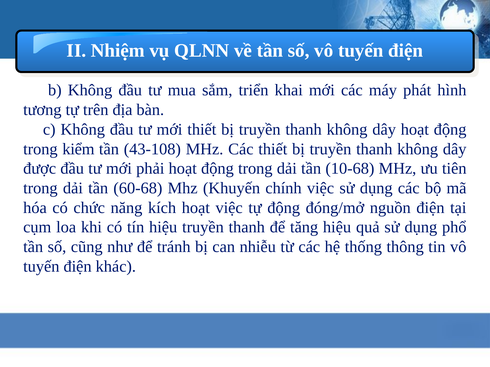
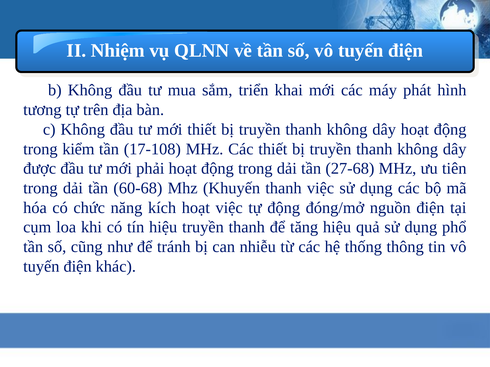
43-108: 43-108 -> 17-108 (152, 149)
10-68: 10-68 -> 27-68 (350, 169)
Khuyến chính: chính -> thanh (284, 188)
